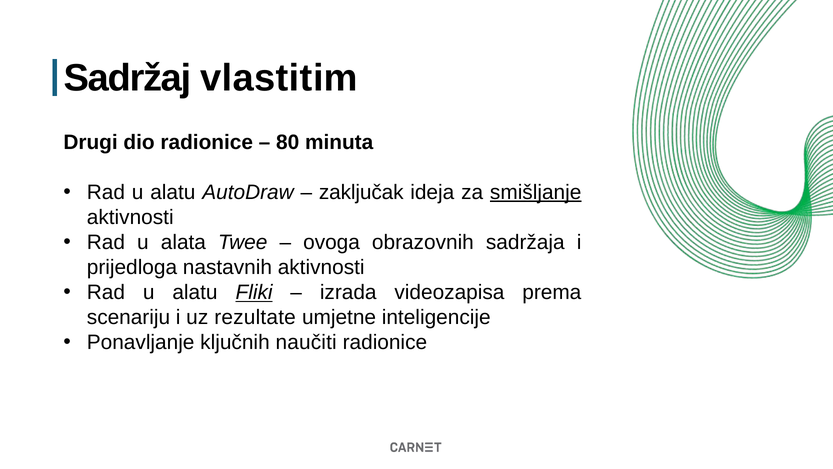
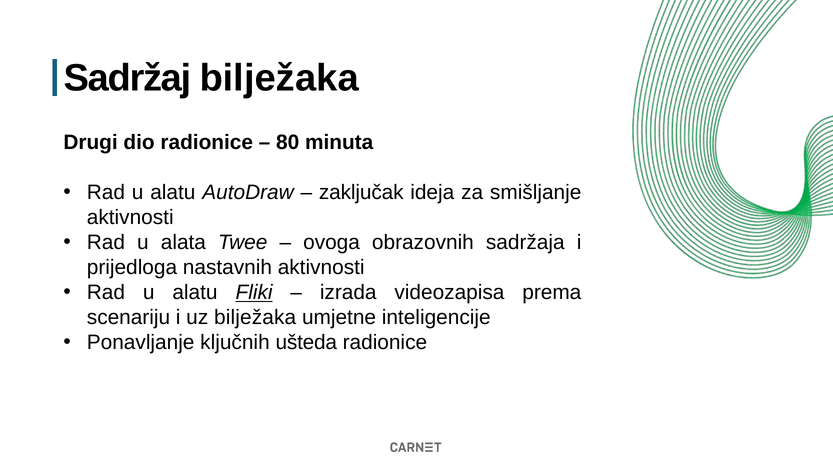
Sadržaj vlastitim: vlastitim -> bilježaka (279, 78)
smišljanje underline: present -> none (536, 192)
uz rezultate: rezultate -> bilježaka (255, 317)
naučiti: naučiti -> ušteda (306, 342)
